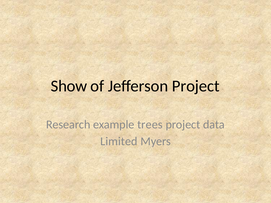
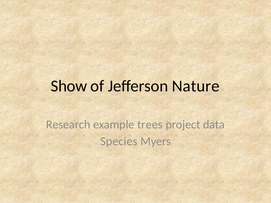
Jefferson Project: Project -> Nature (196, 86)
Limited: Limited -> Species (119, 141)
